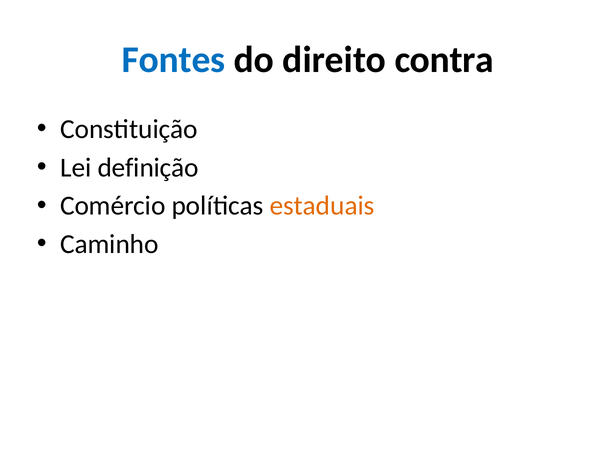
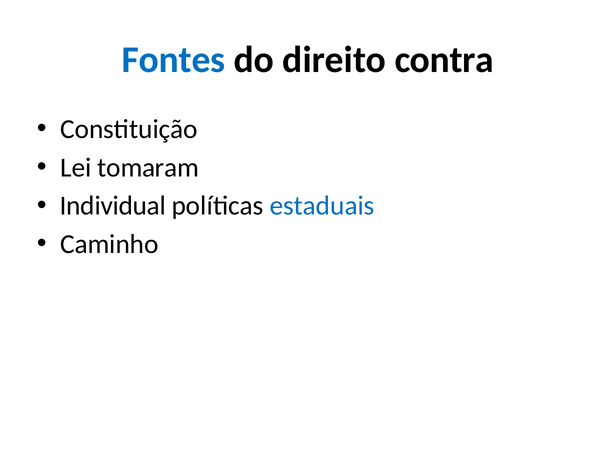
definição: definição -> tomaram (148, 168)
Comércio: Comércio -> Individual (113, 206)
estaduais colour: orange -> blue (322, 206)
